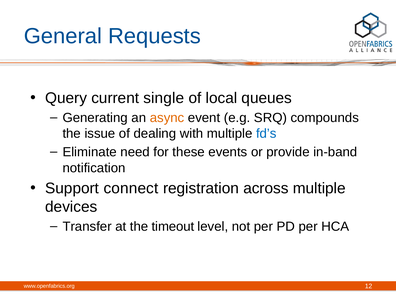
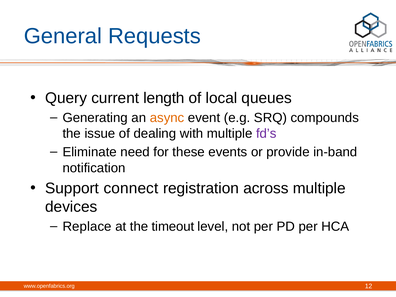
single: single -> length (164, 98)
fd’s colour: blue -> purple (266, 134)
Transfer: Transfer -> Replace (87, 226)
